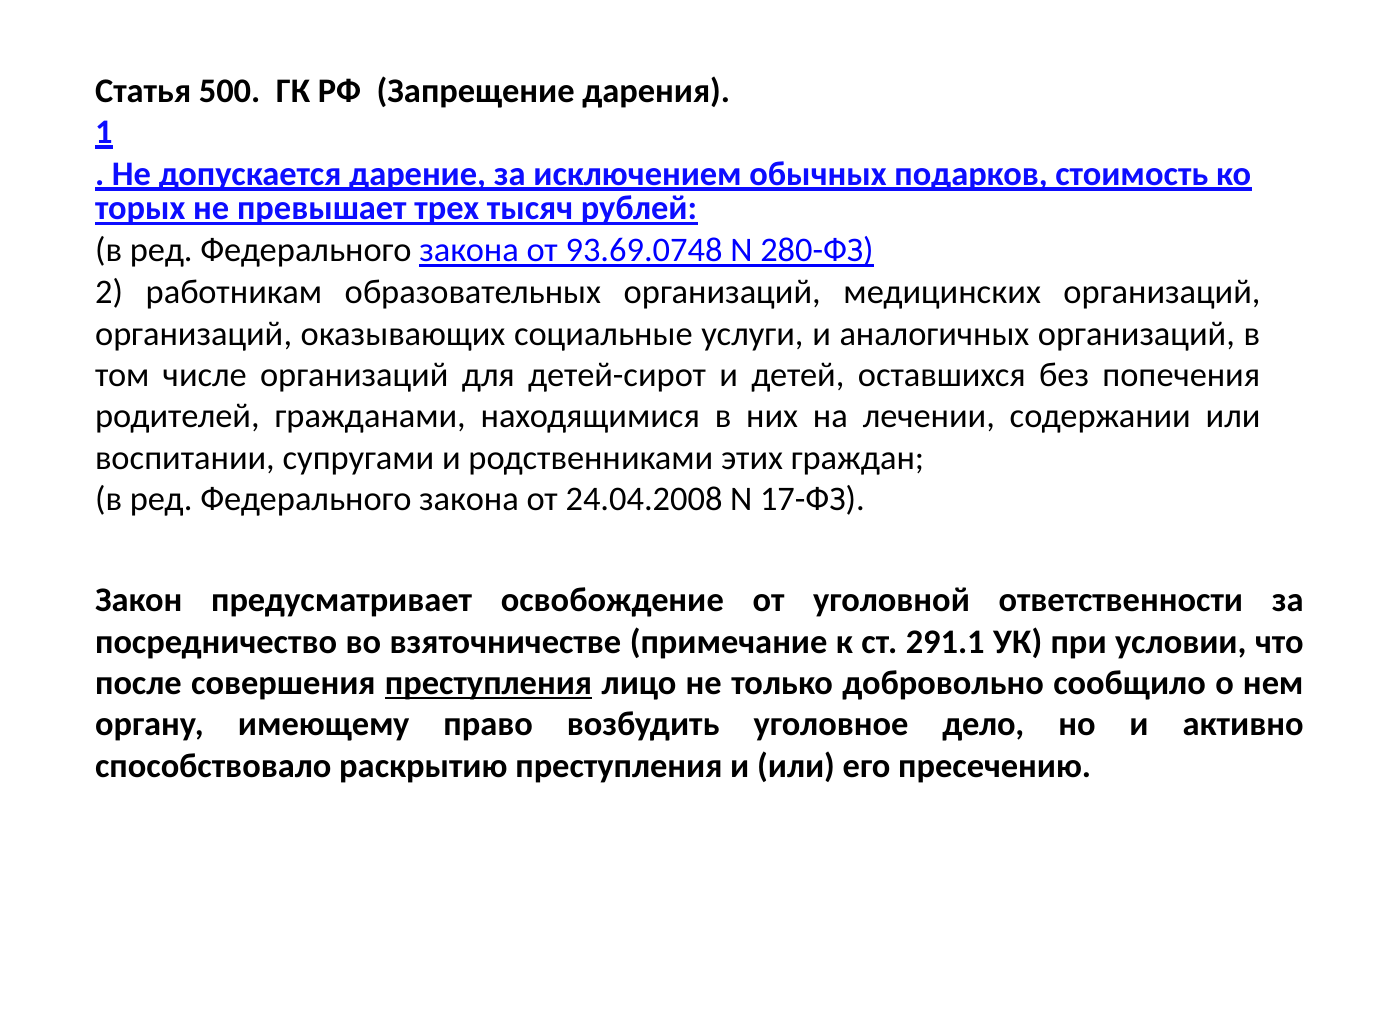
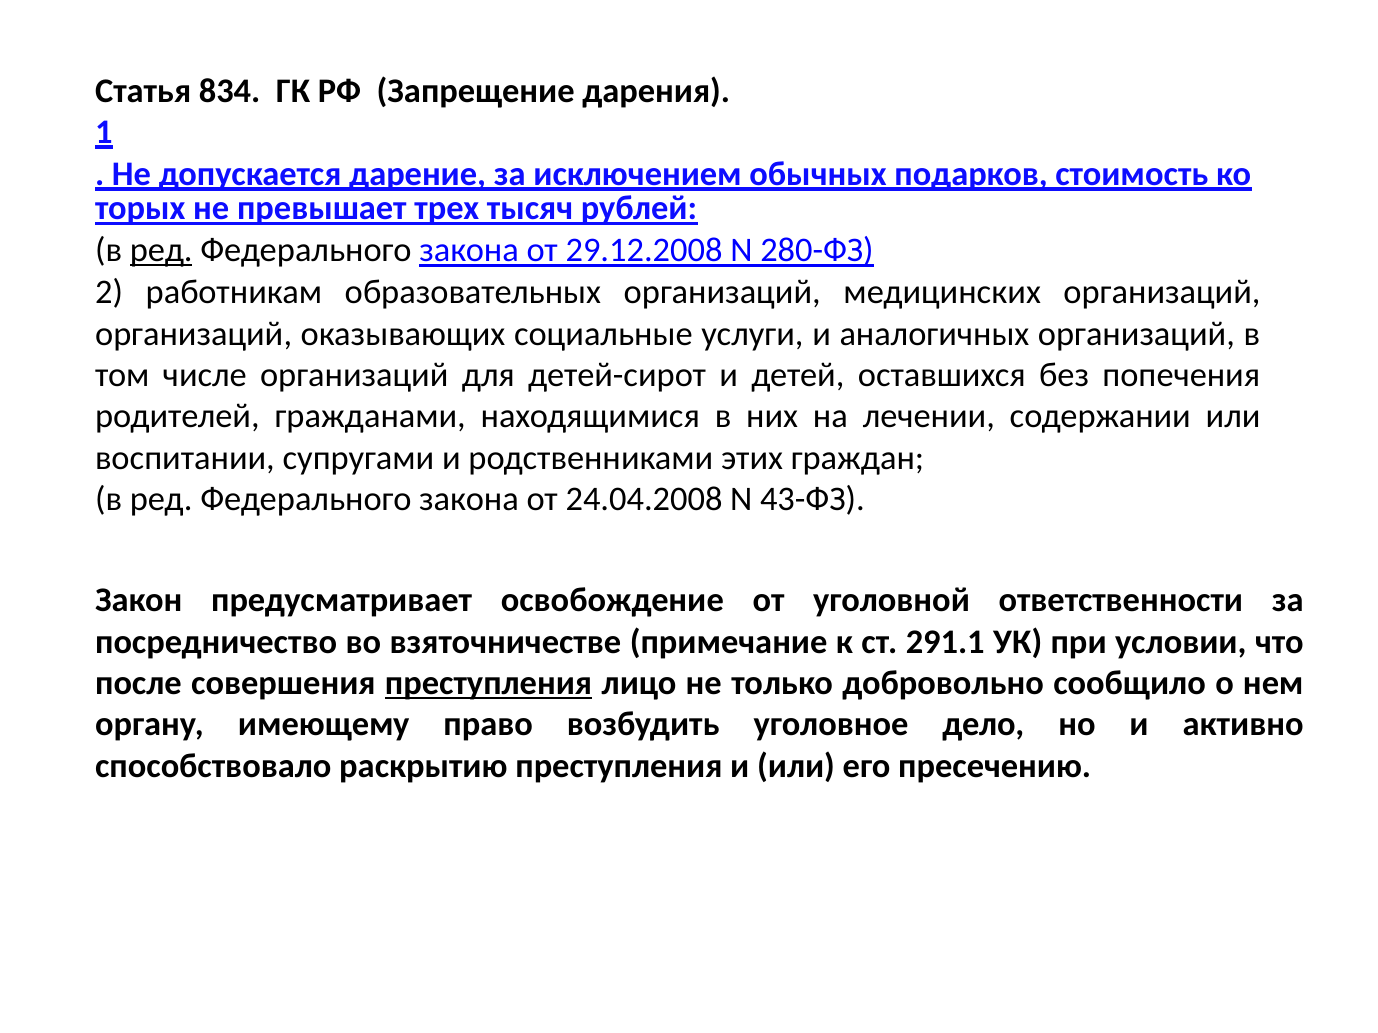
500: 500 -> 834 (230, 91)
ред underline: none -> present (161, 251)
93.69.0748: 93.69.0748 -> 29.12.2008 (644, 251)
17-ФЗ: 17-ФЗ -> 43-ФЗ (812, 499)
